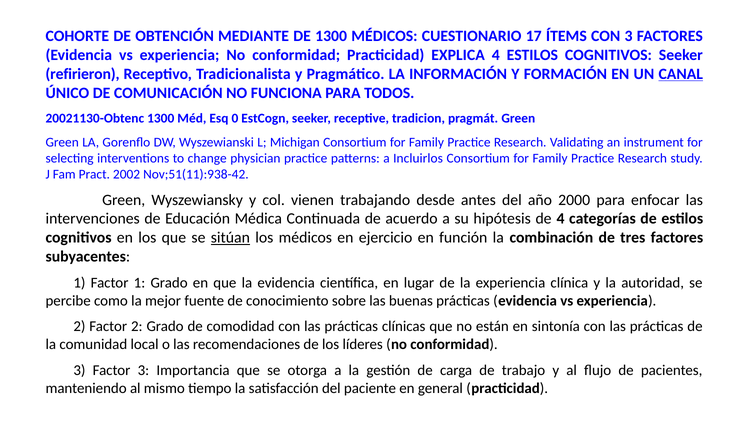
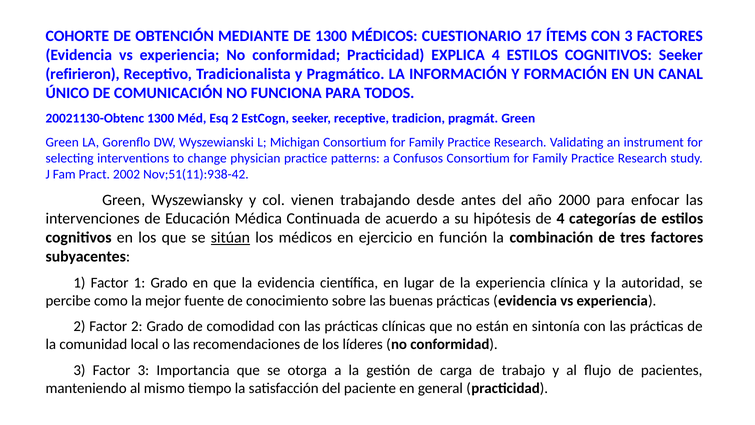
CANAL underline: present -> none (681, 74)
Esq 0: 0 -> 2 (235, 118)
Incluirlos: Incluirlos -> Confusos (418, 158)
